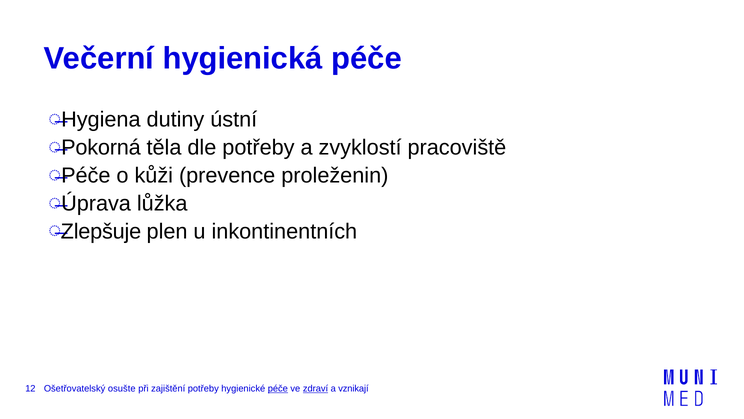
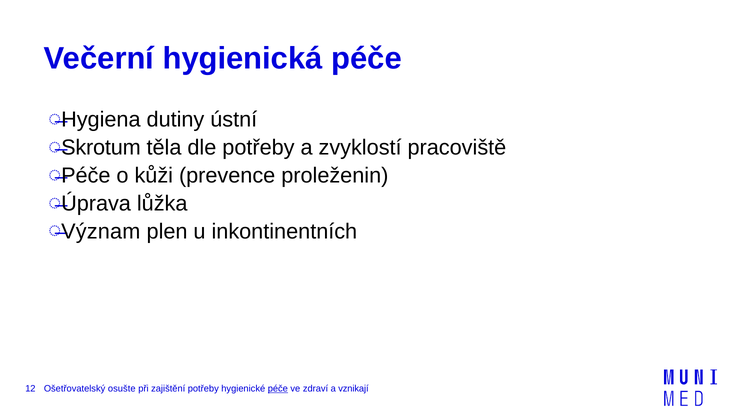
Pokorná: Pokorná -> Skrotum (101, 148)
Zlepšuje: Zlepšuje -> Význam (101, 231)
zdraví underline: present -> none (316, 388)
